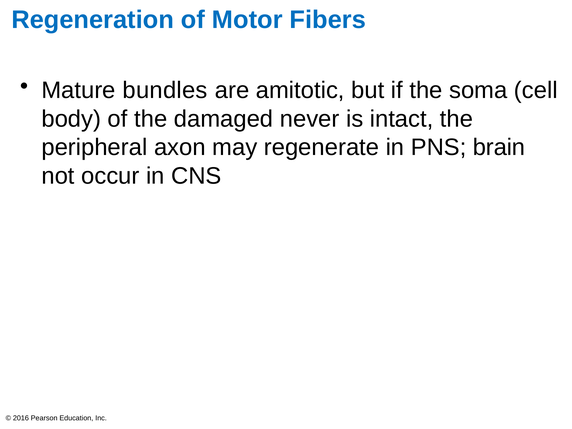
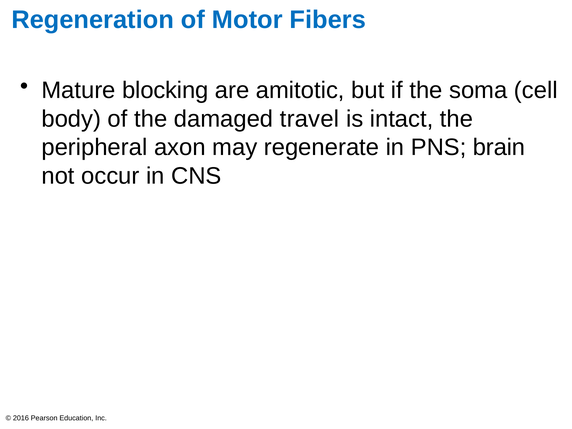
bundles: bundles -> blocking (165, 90)
never: never -> travel (310, 119)
